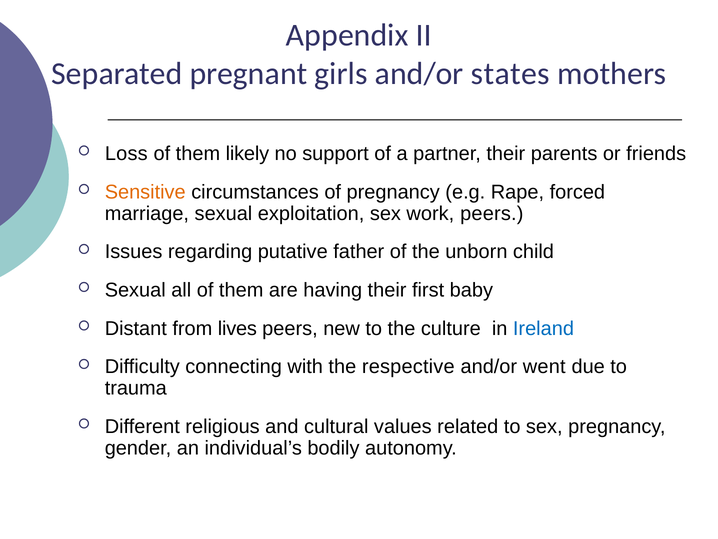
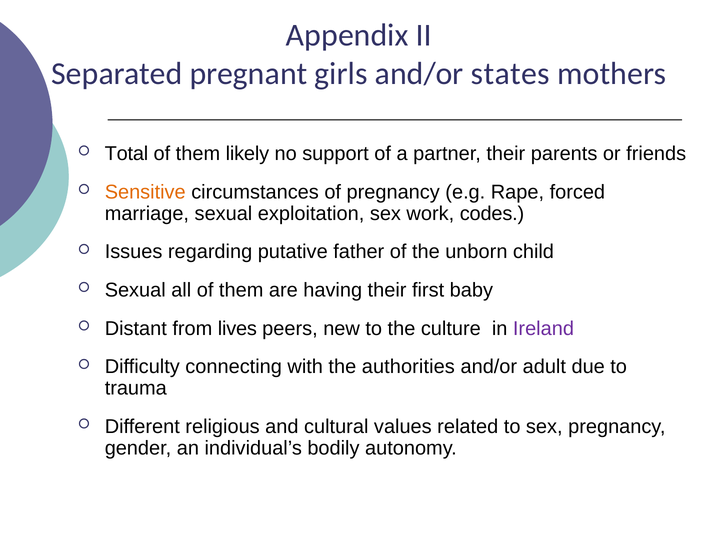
Loss: Loss -> Total (126, 153)
work peers: peers -> codes (492, 213)
Ireland colour: blue -> purple (543, 328)
respective: respective -> authorities (408, 366)
went: went -> adult (544, 366)
